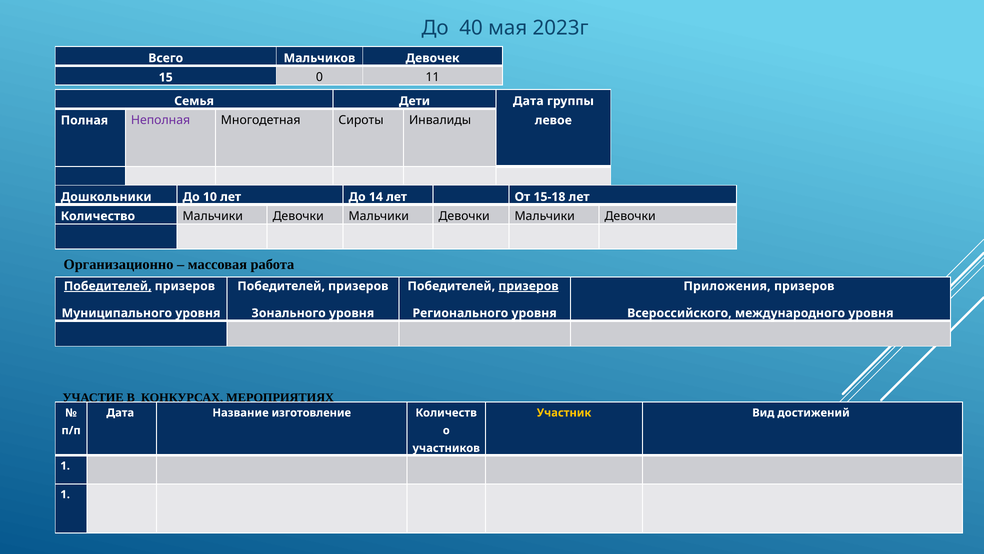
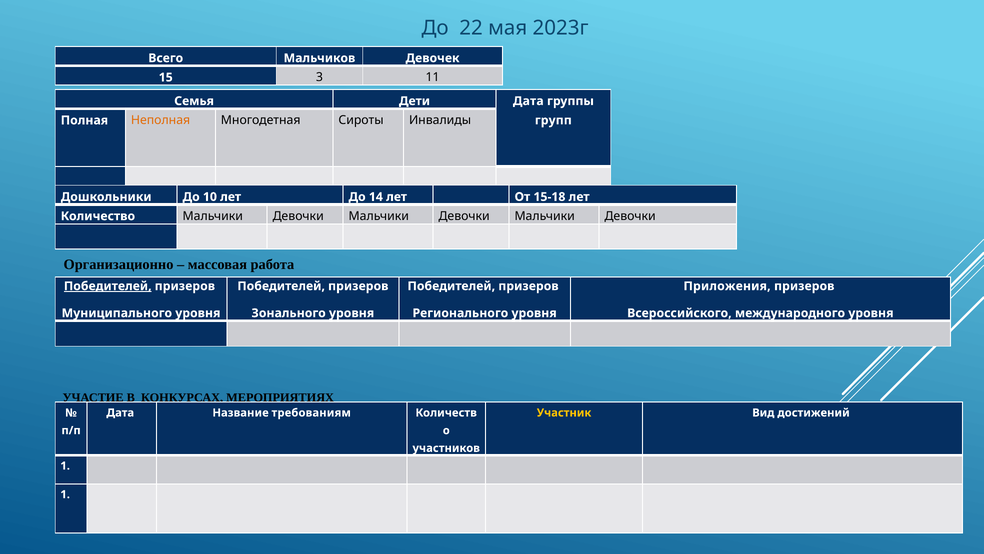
40: 40 -> 22 (471, 28)
0: 0 -> 3 (319, 77)
Неполная colour: purple -> orange (161, 120)
левое: левое -> групп (553, 120)
призеров underline: present -> none (528, 286)
изготовление: изготовление -> требованиям (311, 412)
